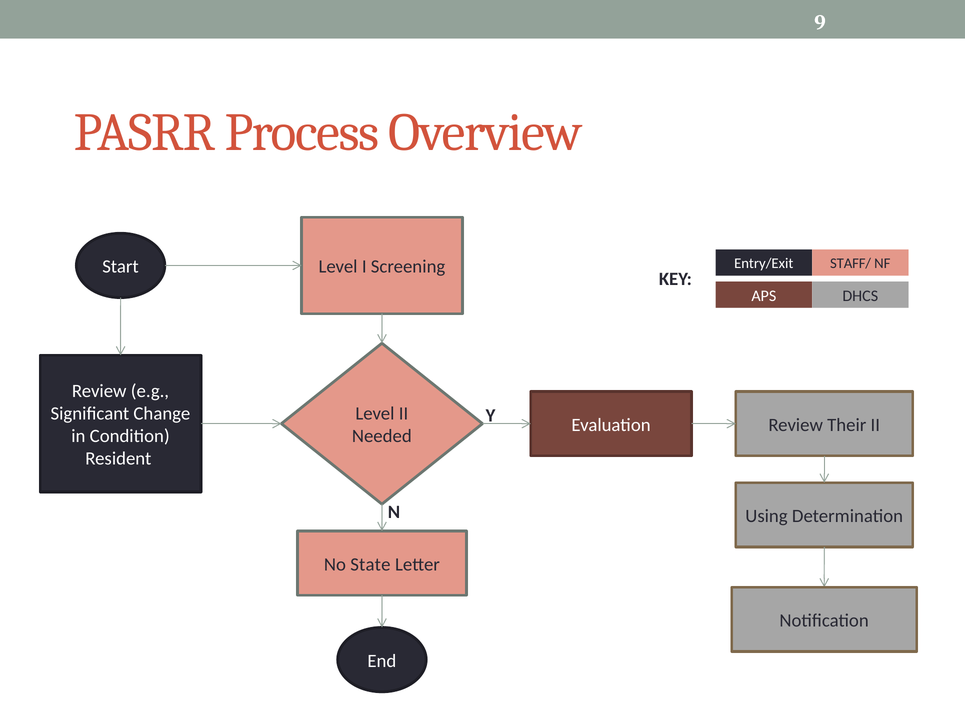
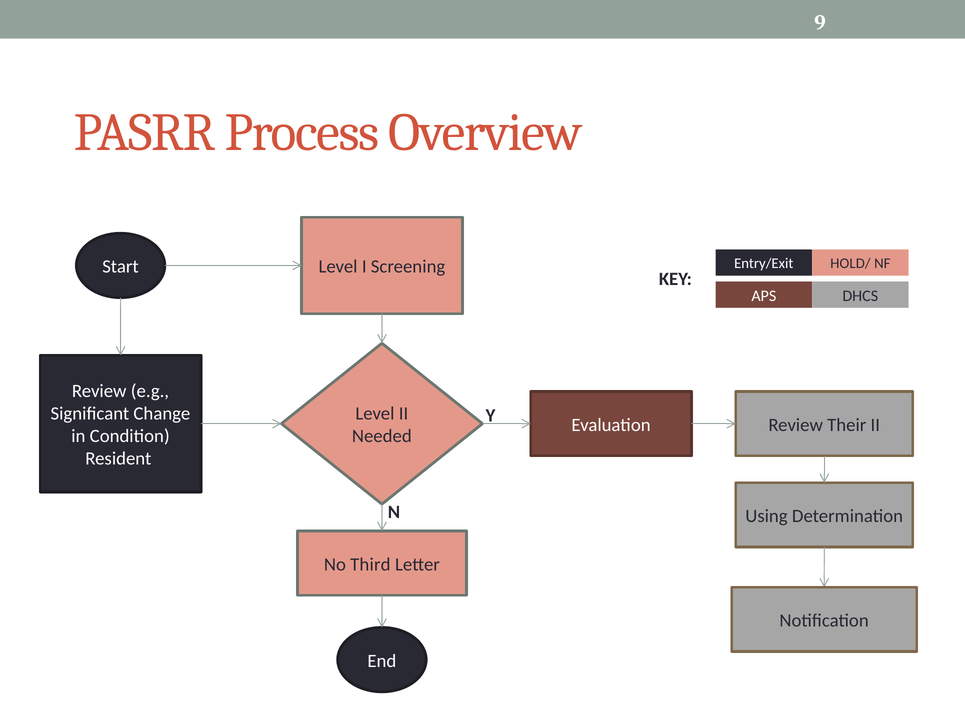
STAFF/: STAFF/ -> HOLD/ (850, 263)
State: State -> Third (370, 564)
